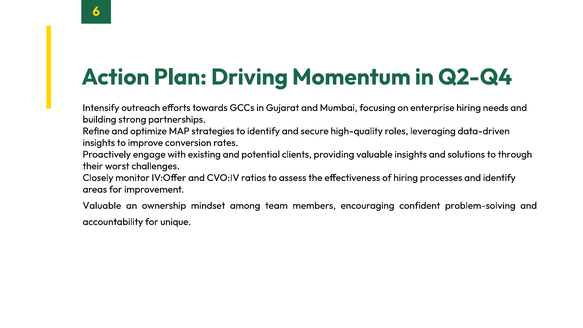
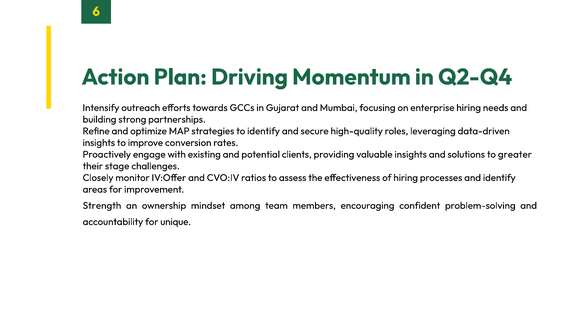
through: through -> greater (515, 154)
worst: worst -> stage (117, 166)
Valuable: Valuable -> Strength (102, 206)
